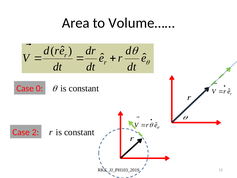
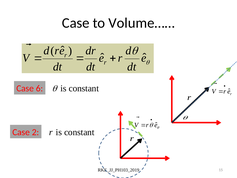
Area: Area -> Case (76, 23)
0: 0 -> 6 (39, 88)
